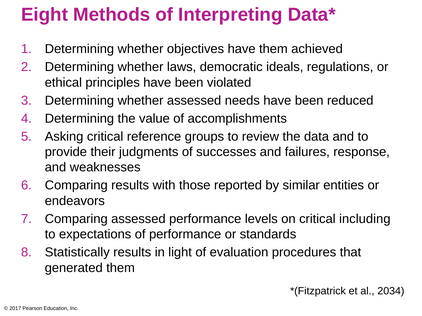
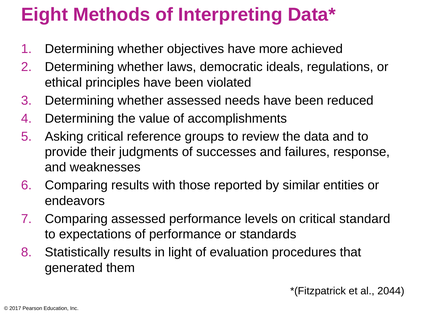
have them: them -> more (273, 49)
including: including -> standard (365, 219)
2034: 2034 -> 2044 (391, 291)
